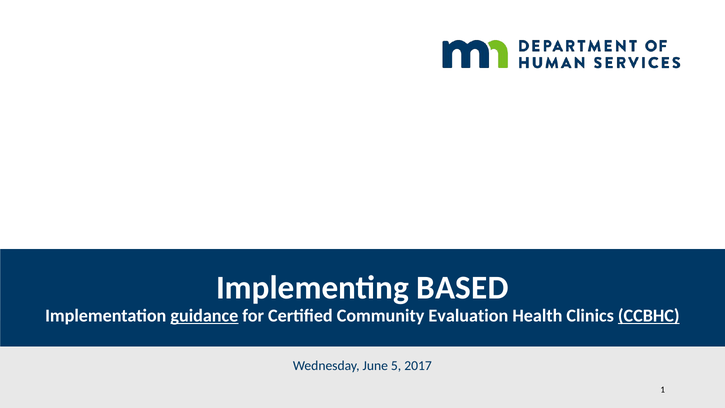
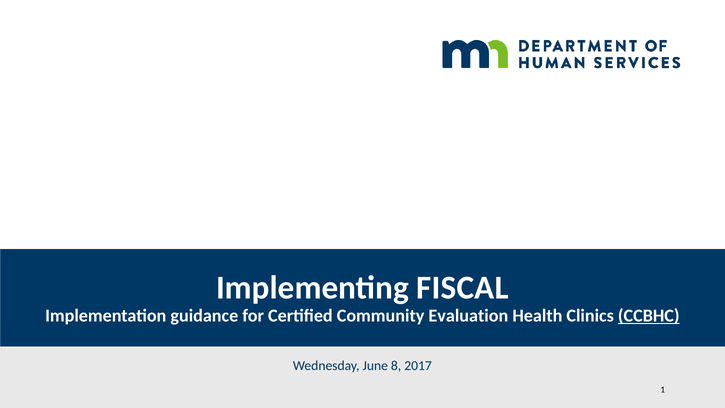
BASED: BASED -> FISCAL (462, 288)
guidance underline: present -> none (204, 315)
5: 5 -> 8 (396, 366)
